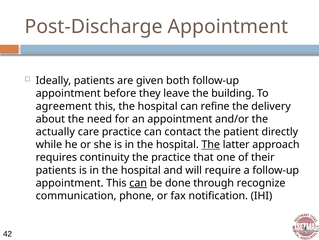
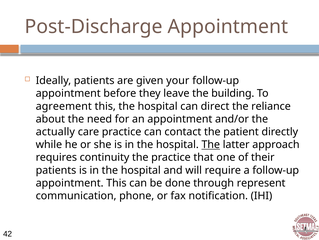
both: both -> your (178, 80)
refine: refine -> direct (215, 106)
delivery: delivery -> reliance (271, 106)
can underline: present -> none (138, 182)
recognize: recognize -> represent (261, 182)
